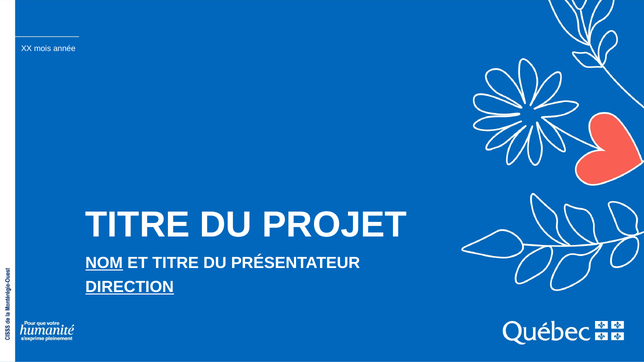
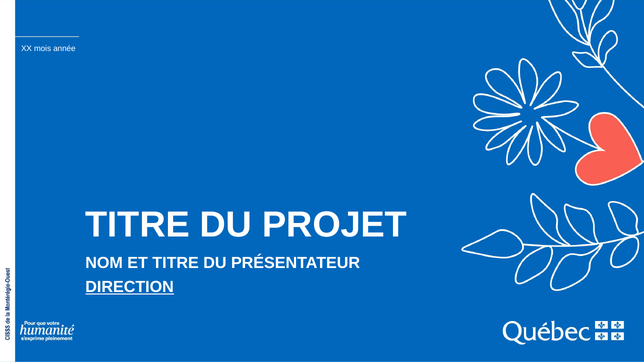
NOM underline: present -> none (104, 263)
